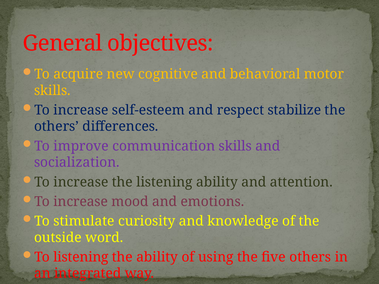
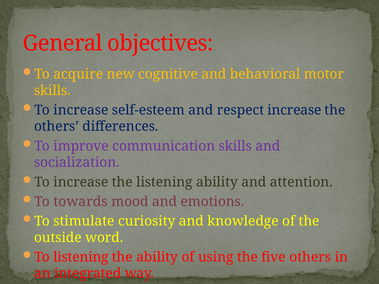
respect stabilize: stabilize -> increase (294, 110)
increase: increase -> towards (81, 202)
